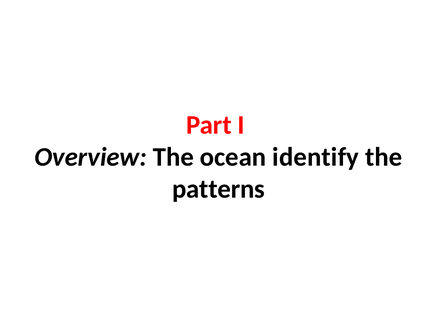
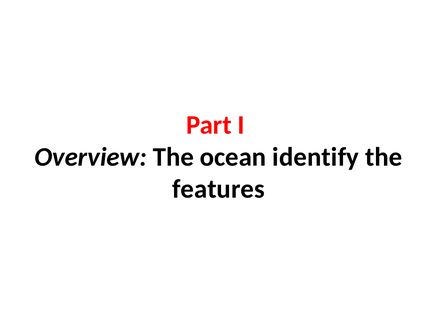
patterns: patterns -> features (218, 189)
